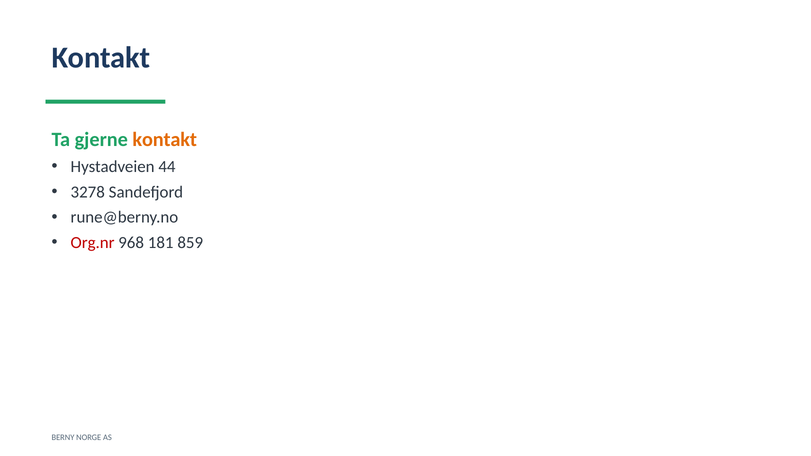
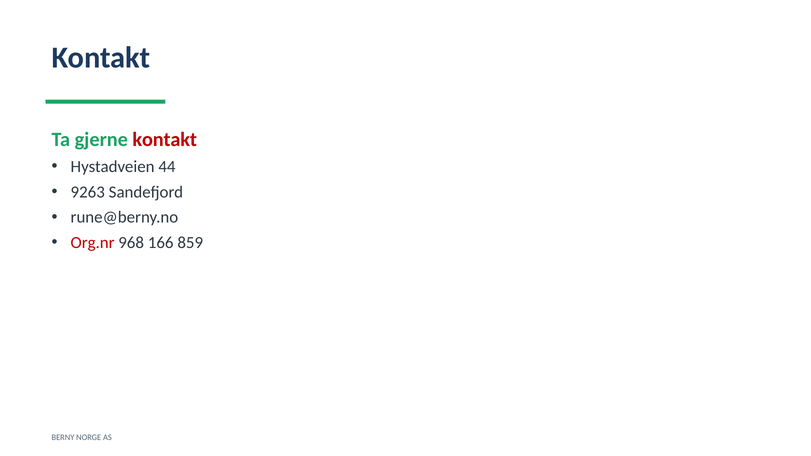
kontakt colour: orange -> red (165, 140)
3278: 3278 -> 9263 (88, 192)
181: 181 -> 166 (161, 243)
